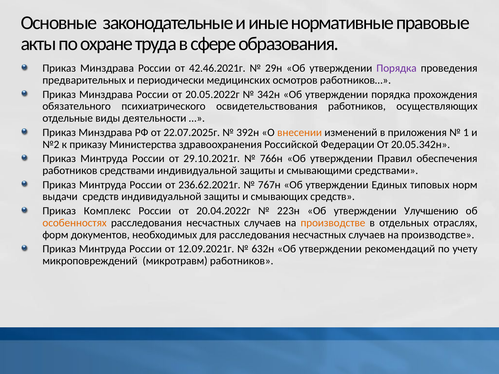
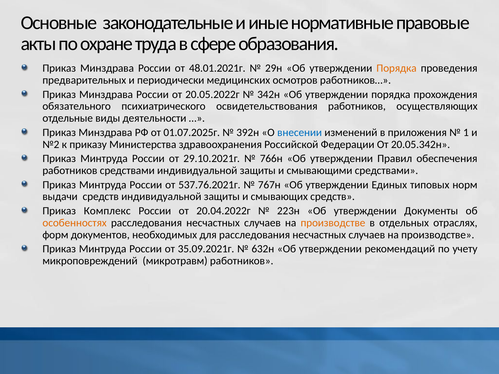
42.46.2021г: 42.46.2021г -> 48.01.2021г (217, 68)
Порядка colour: purple -> orange (397, 68)
22.07.2025г: 22.07.2025г -> 01.07.2025г (192, 133)
внесении colour: orange -> blue (300, 133)
236.62.2021г: 236.62.2021г -> 537.76.2021г (209, 185)
Улучшению: Улучшению -> Документы (431, 211)
12.09.2021г: 12.09.2021г -> 35.09.2021г (206, 249)
